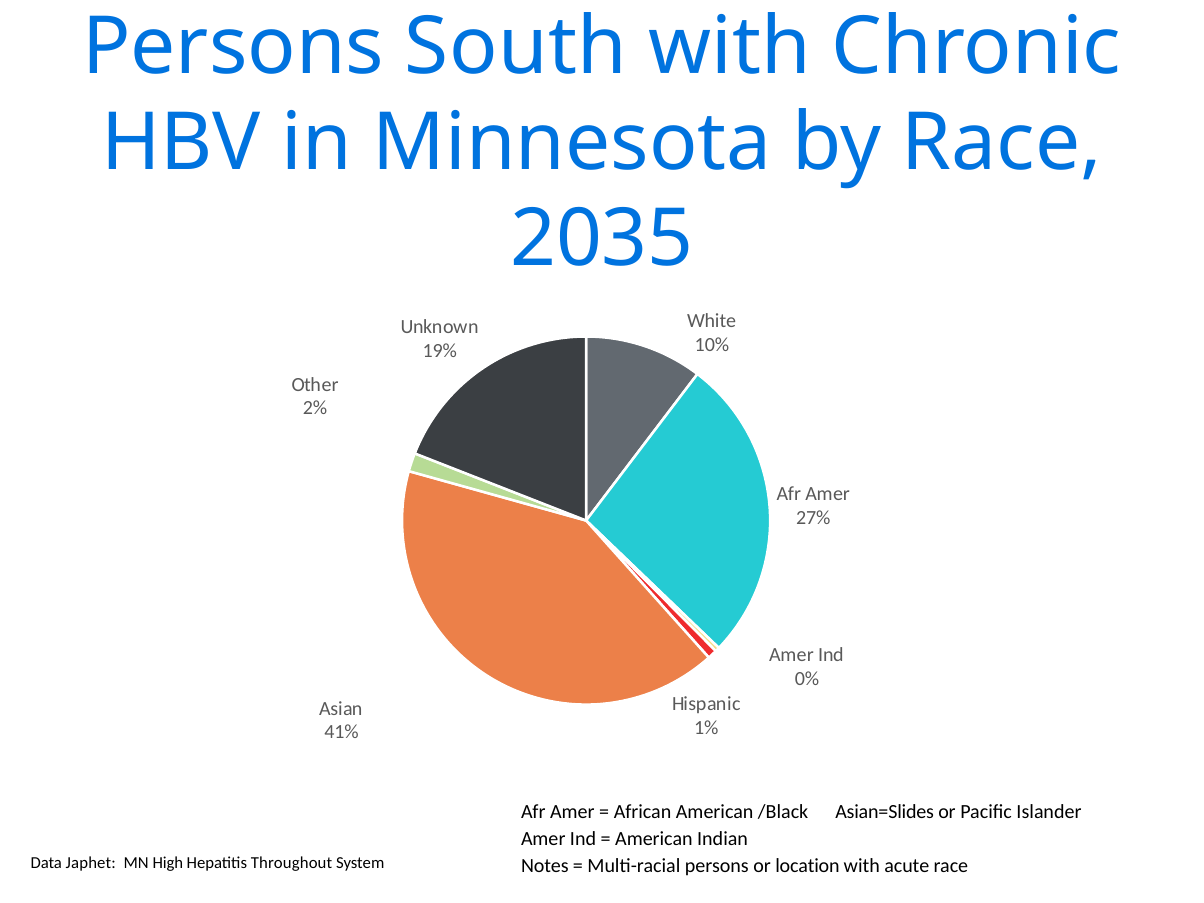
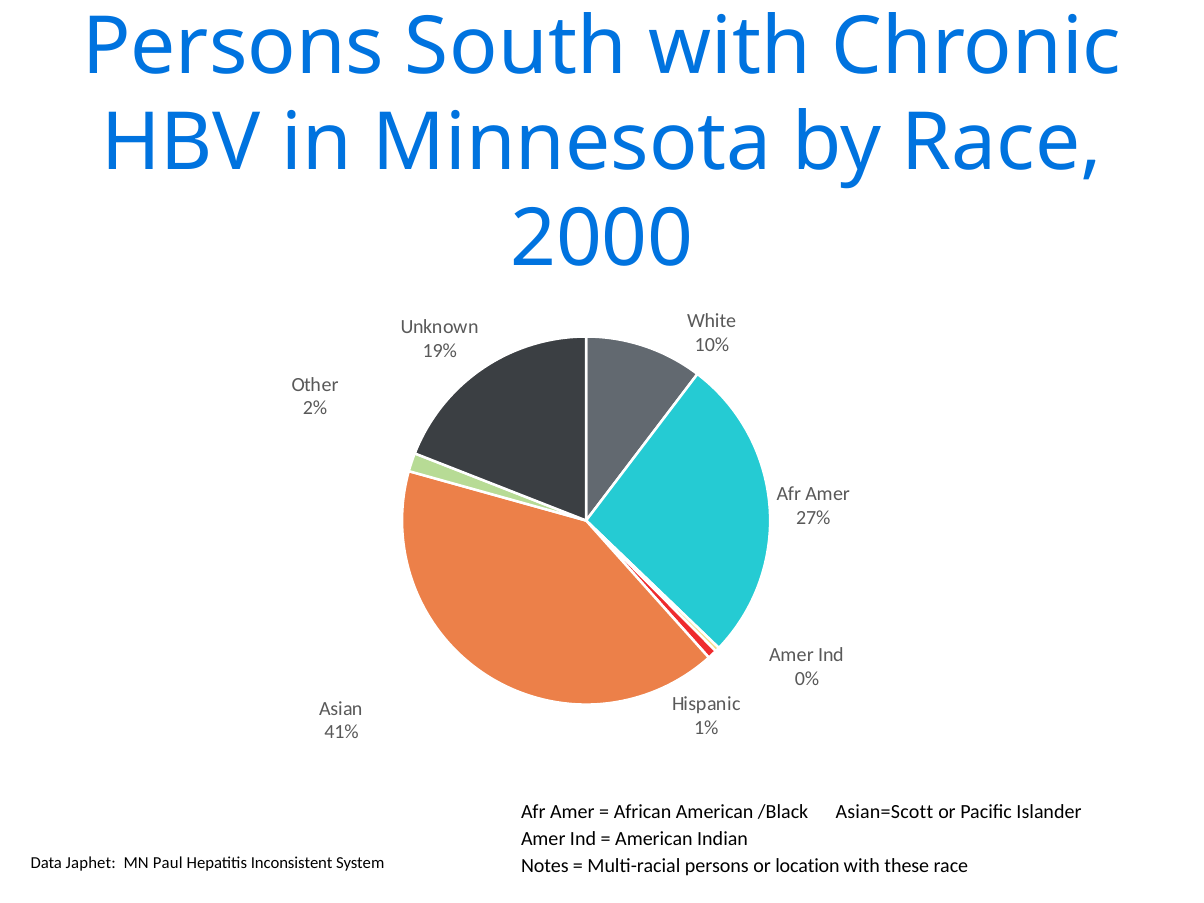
2035: 2035 -> 2000 (602, 239)
Asian=Slides: Asian=Slides -> Asian=Scott (884, 812)
High: High -> Paul (168, 863)
Throughout: Throughout -> Inconsistent (292, 863)
acute: acute -> these (907, 866)
